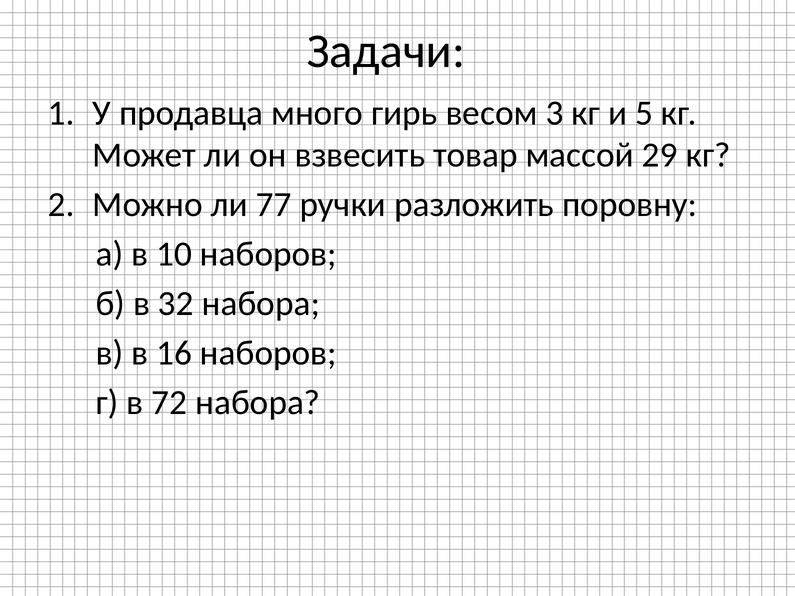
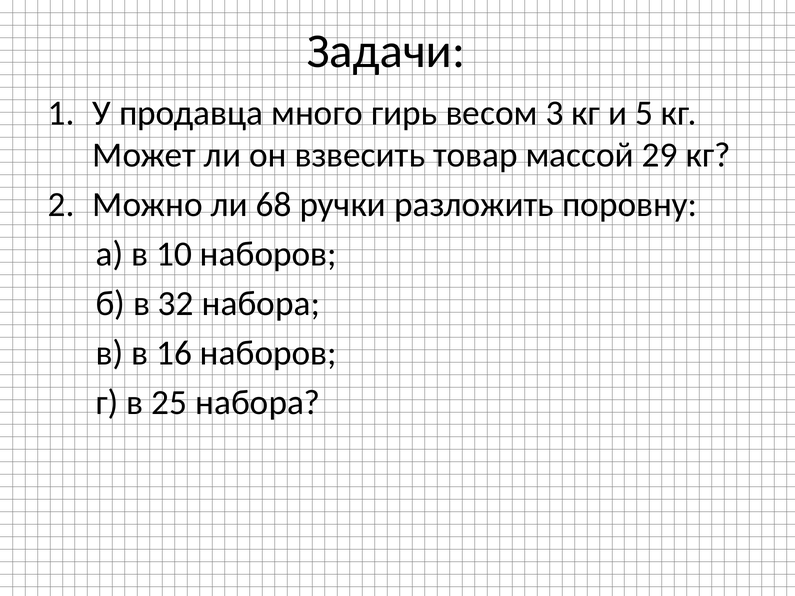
77: 77 -> 68 (274, 205)
72: 72 -> 25 (169, 403)
